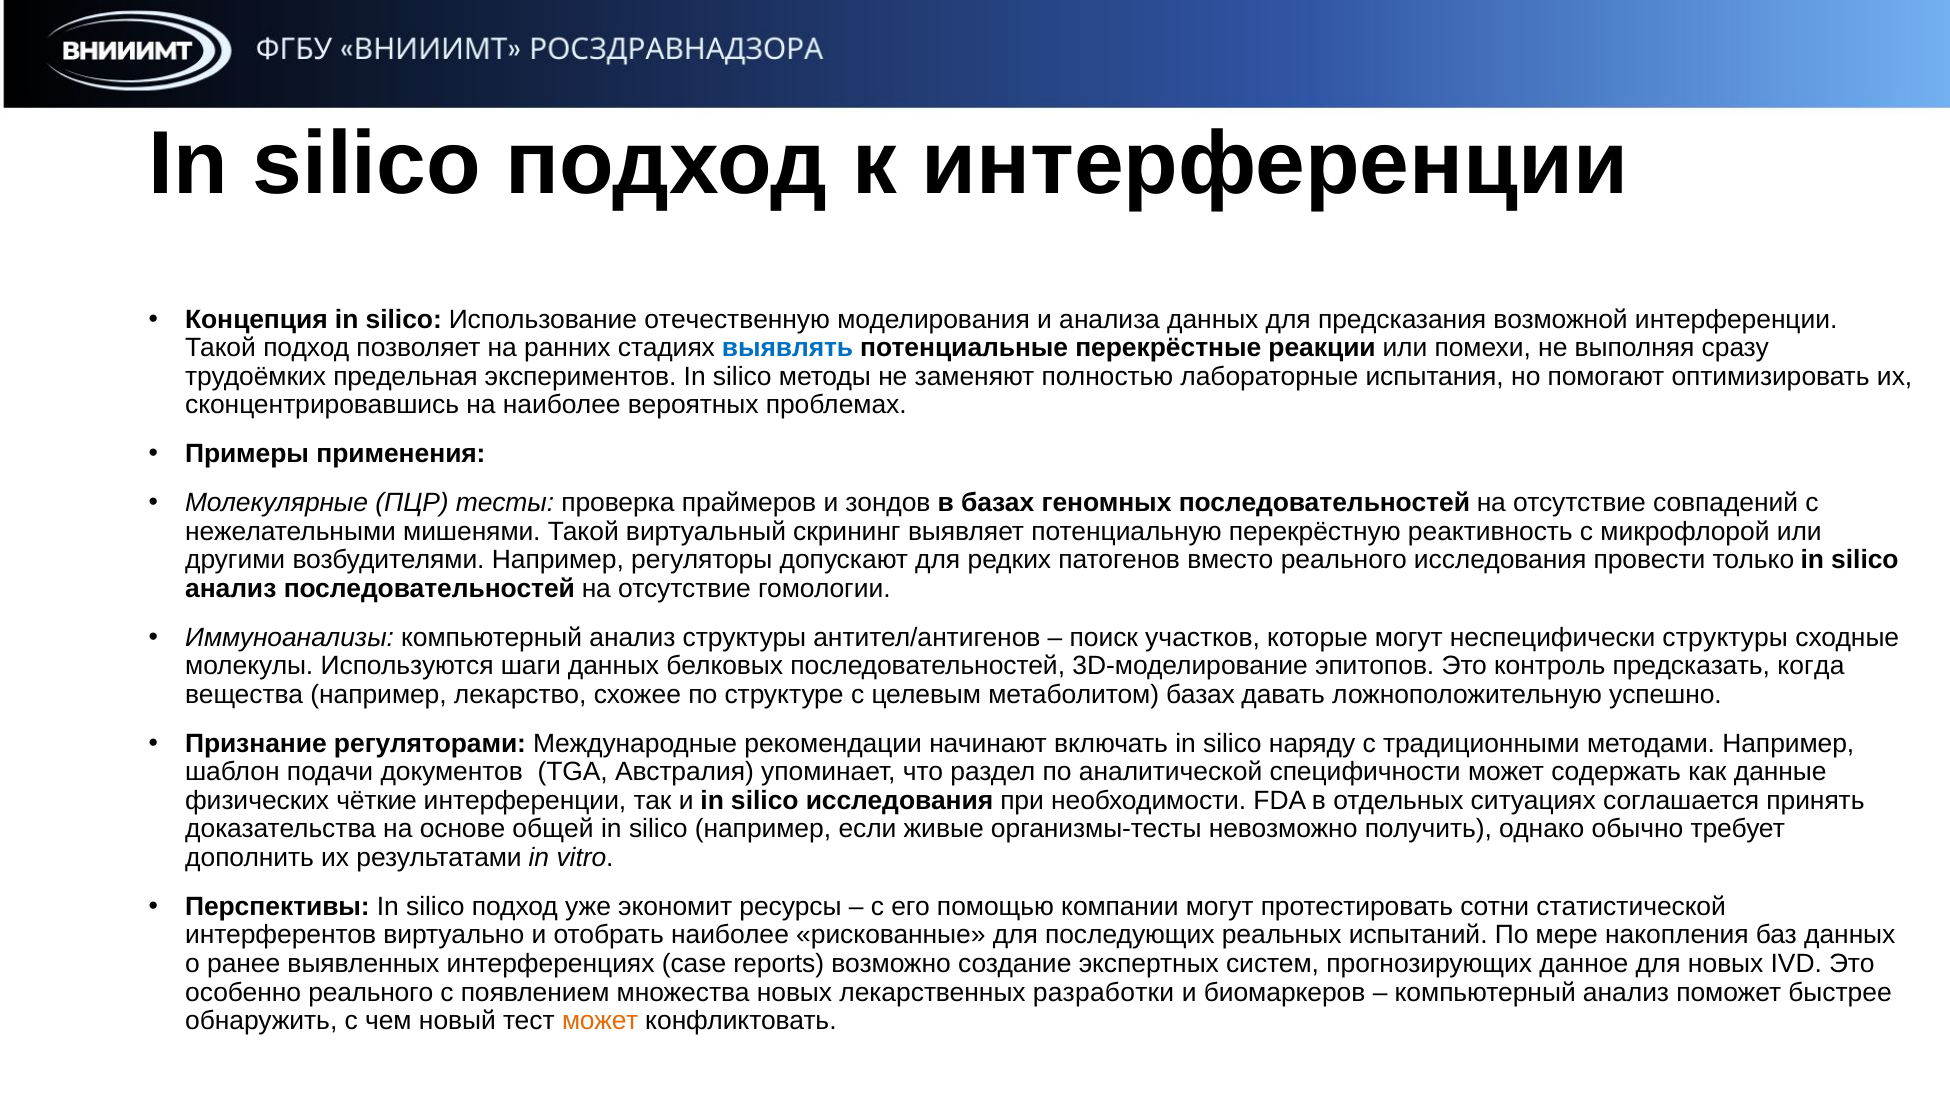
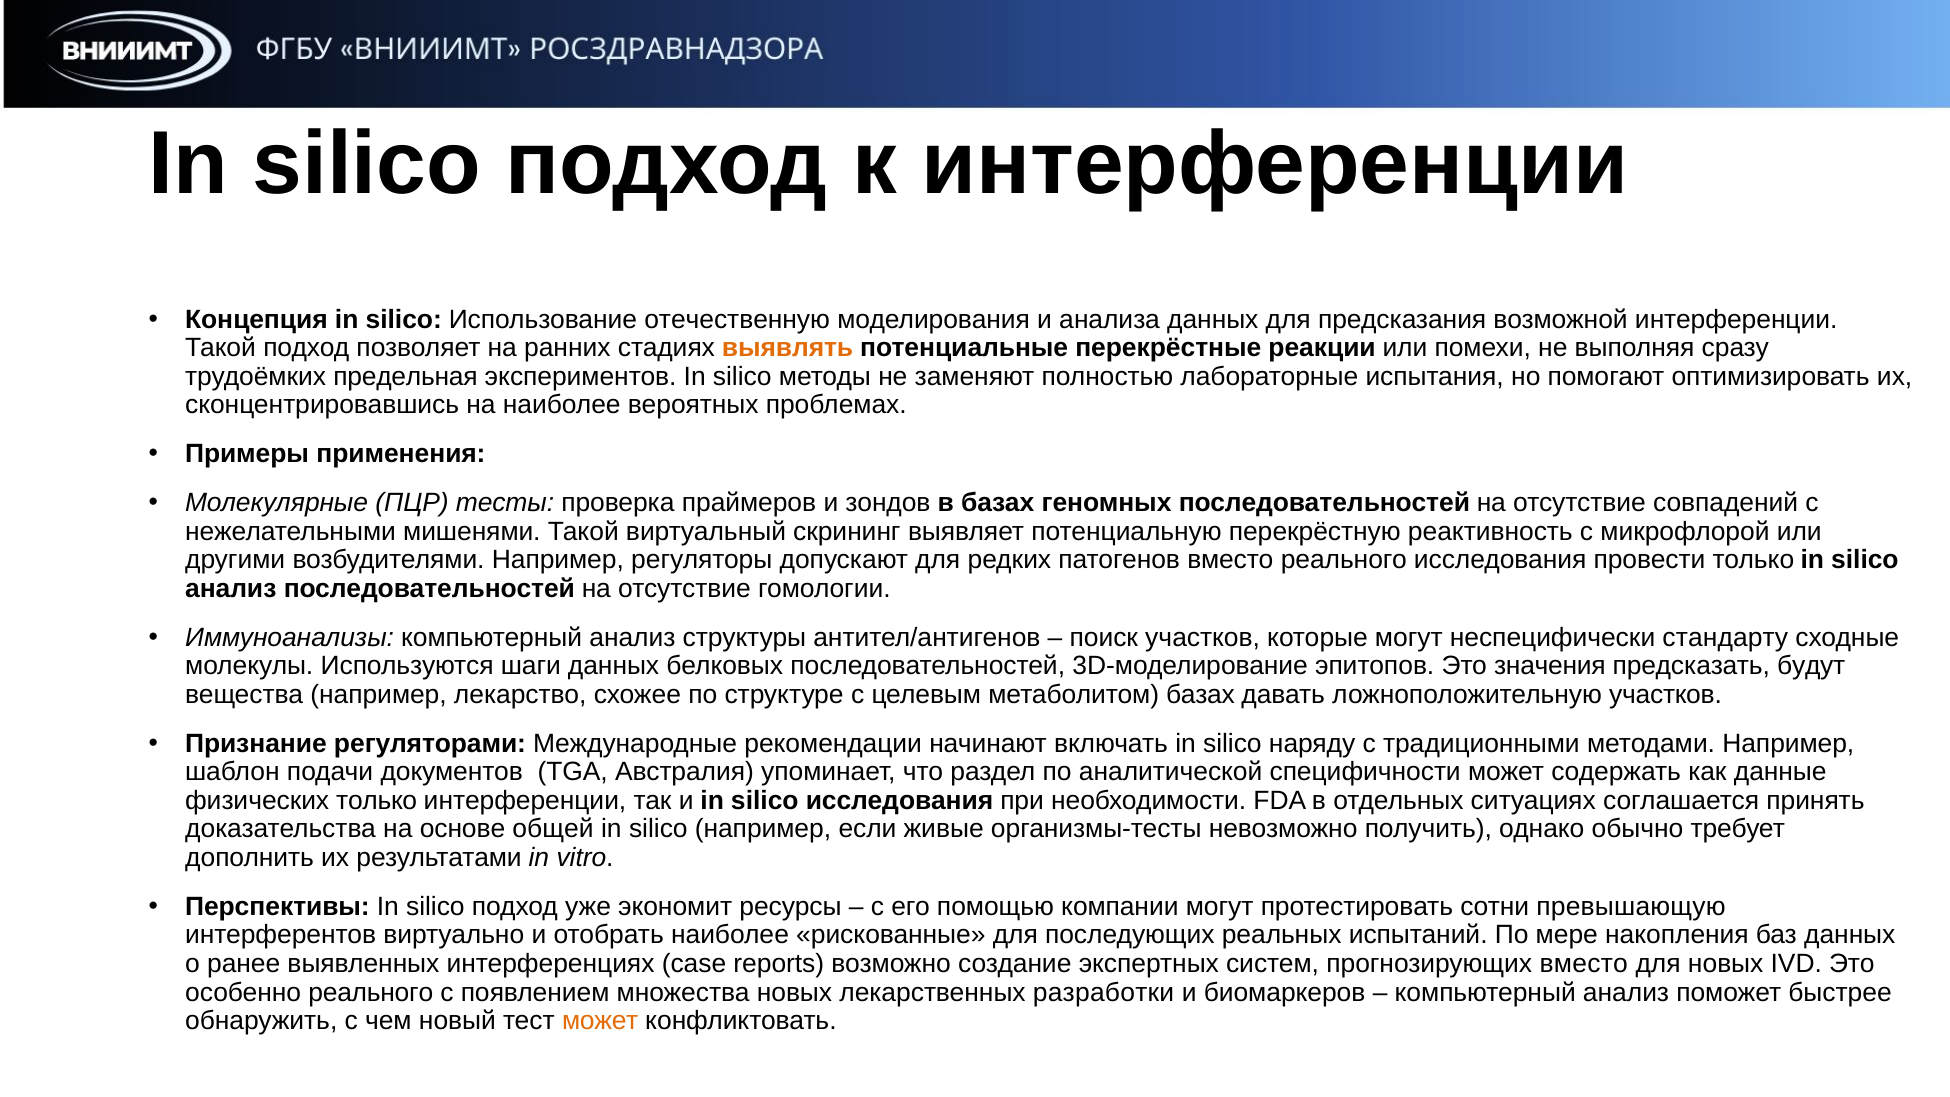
выявлять colour: blue -> orange (788, 348)
неспецифически структуры: структуры -> стандарту (1725, 637)
контроль: контроль -> значения (1550, 666)
когда: когда -> будут (1811, 666)
ложноположительную успешно: успешно -> участков (1665, 695)
физических чёткие: чёткие -> только (377, 801)
статистической: статистической -> превышающую (1631, 907)
прогнозирующих данное: данное -> вместо (1584, 964)
